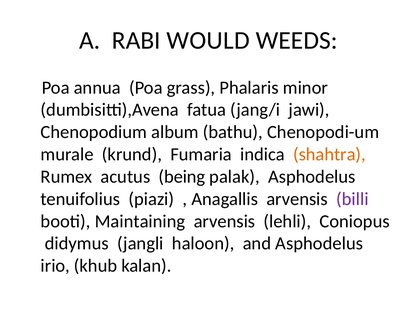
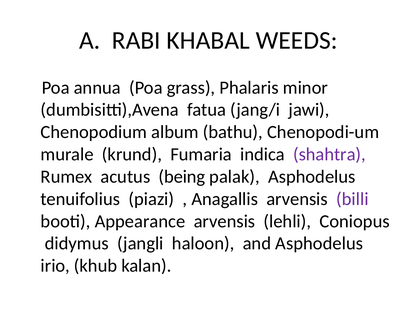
WOULD: WOULD -> KHABAL (208, 40)
shahtra colour: orange -> purple (329, 154)
Maintaining: Maintaining -> Appearance (140, 221)
